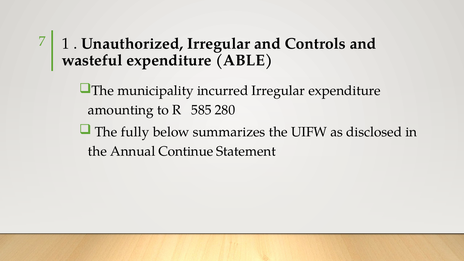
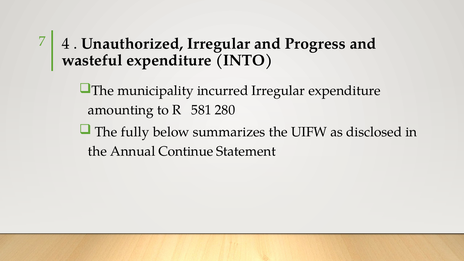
1: 1 -> 4 (66, 44)
Controls: Controls -> Progress (315, 44)
ABLE: ABLE -> INTO (244, 60)
585: 585 -> 581 (201, 110)
